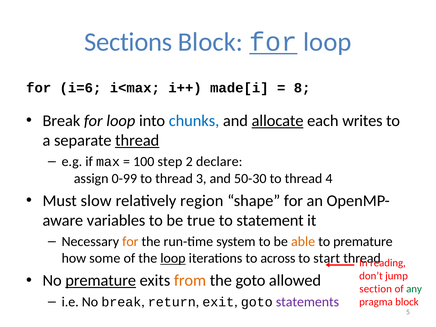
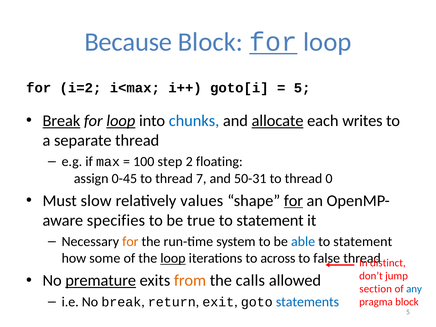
Sections: Sections -> Because (128, 42)
i=6: i=6 -> i=2 (80, 88)
made[i: made[i -> goto[i (239, 88)
8: 8 -> 5 (302, 88)
Break underline: none -> present (61, 121)
loop underline: none -> present (121, 121)
thread underline: present -> none (137, 140)
declare: declare -> floating (219, 162)
0-99: 0-99 -> 0-45 (124, 178)
3: 3 -> 7 (201, 178)
50-30: 50-30 -> 50-31 (250, 178)
4: 4 -> 0 (329, 178)
region: region -> values (202, 201)
for underline: none -> present (293, 201)
variables: variables -> specifies (116, 220)
able colour: orange -> blue (303, 242)
premature: premature -> statement (363, 242)
start: start -> false (327, 258)
reading: reading -> distinct (388, 263)
the goto: goto -> calls (250, 281)
any colour: green -> blue (414, 289)
statements colour: purple -> blue (307, 302)
